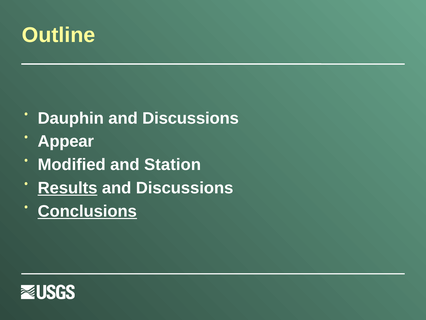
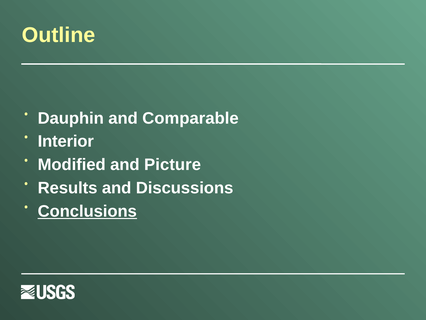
Discussions: Discussions -> Comparable (190, 118)
Appear: Appear -> Interior (66, 141)
Station: Station -> Picture (173, 165)
Results underline: present -> none (68, 188)
